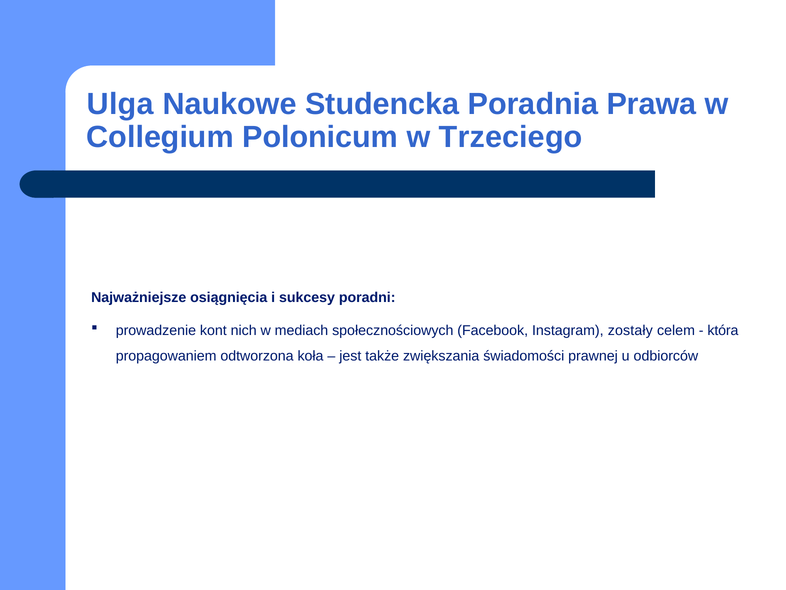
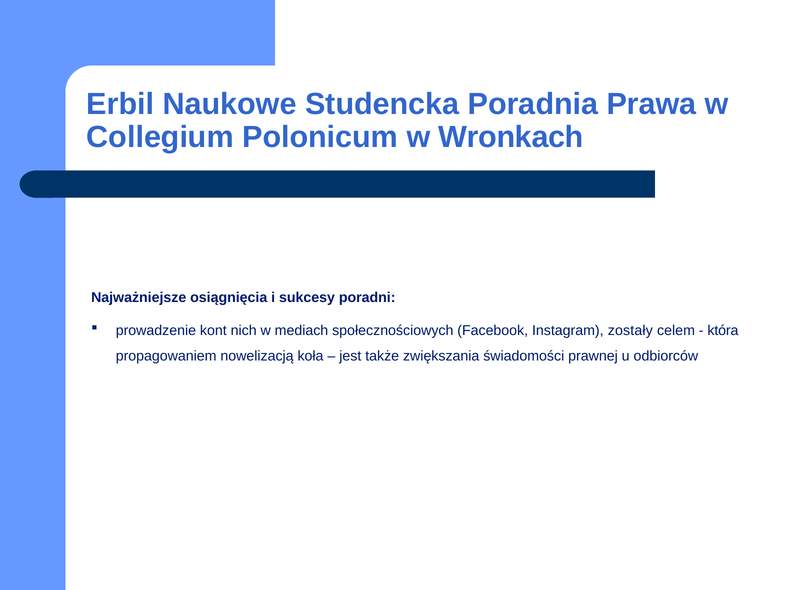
Ulga: Ulga -> Erbil (120, 104)
Trzeciego: Trzeciego -> Wronkach (511, 137)
odtworzona: odtworzona -> nowelizacją (257, 356)
